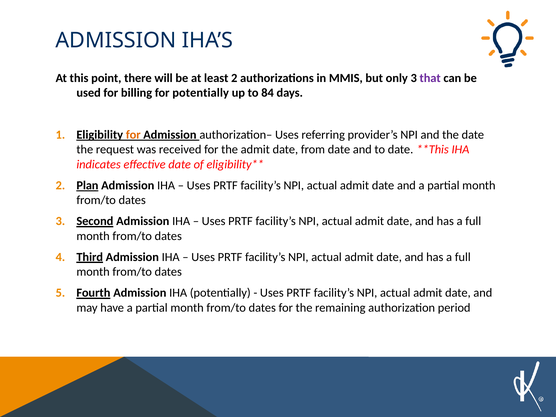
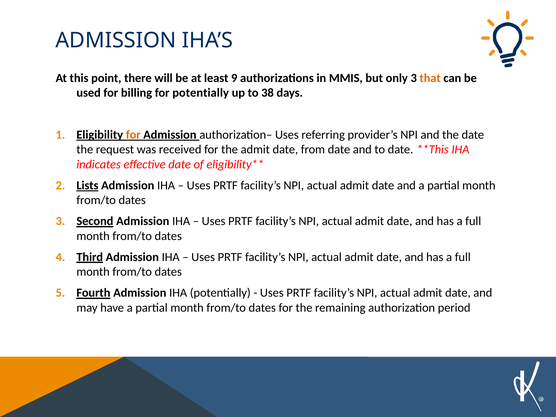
least 2: 2 -> 9 (234, 78)
that colour: purple -> orange (430, 78)
84: 84 -> 38 (268, 93)
Plan: Plan -> Lists (87, 185)
